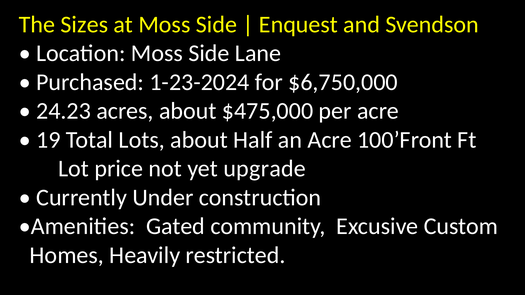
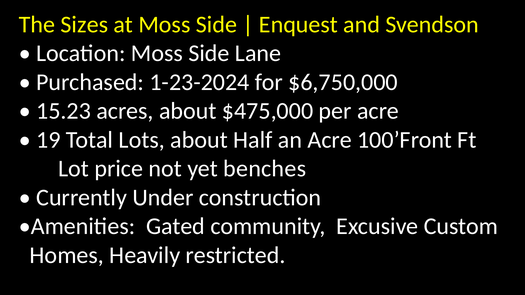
24.23: 24.23 -> 15.23 (64, 111)
upgrade: upgrade -> benches (265, 169)
